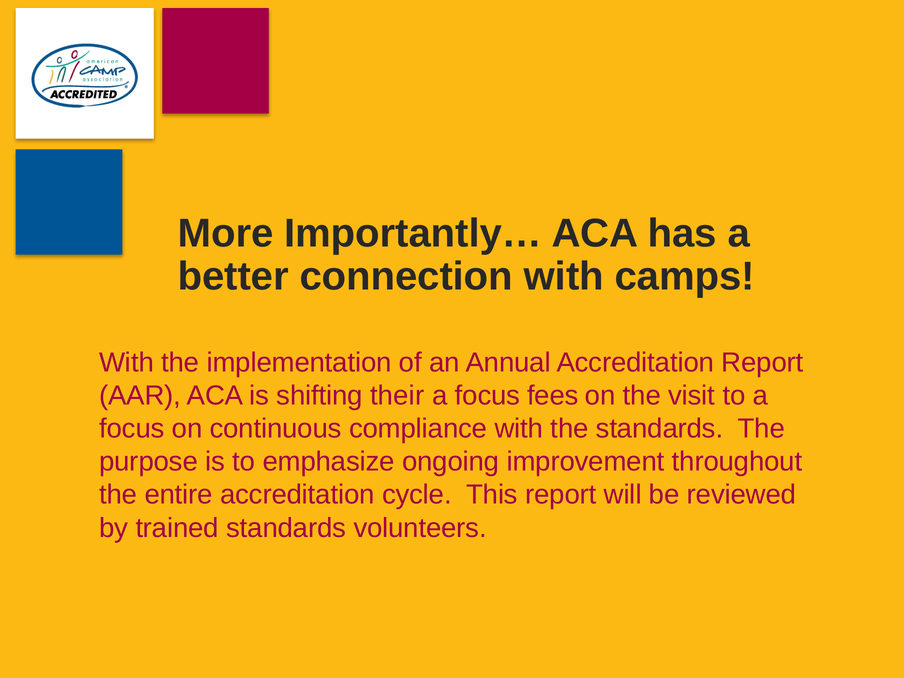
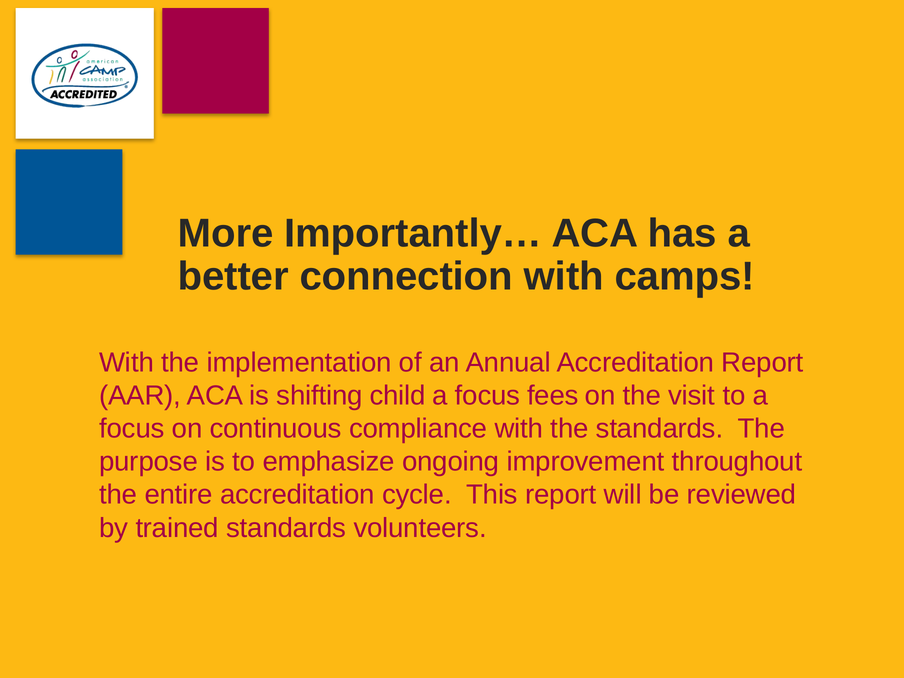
their: their -> child (398, 396)
